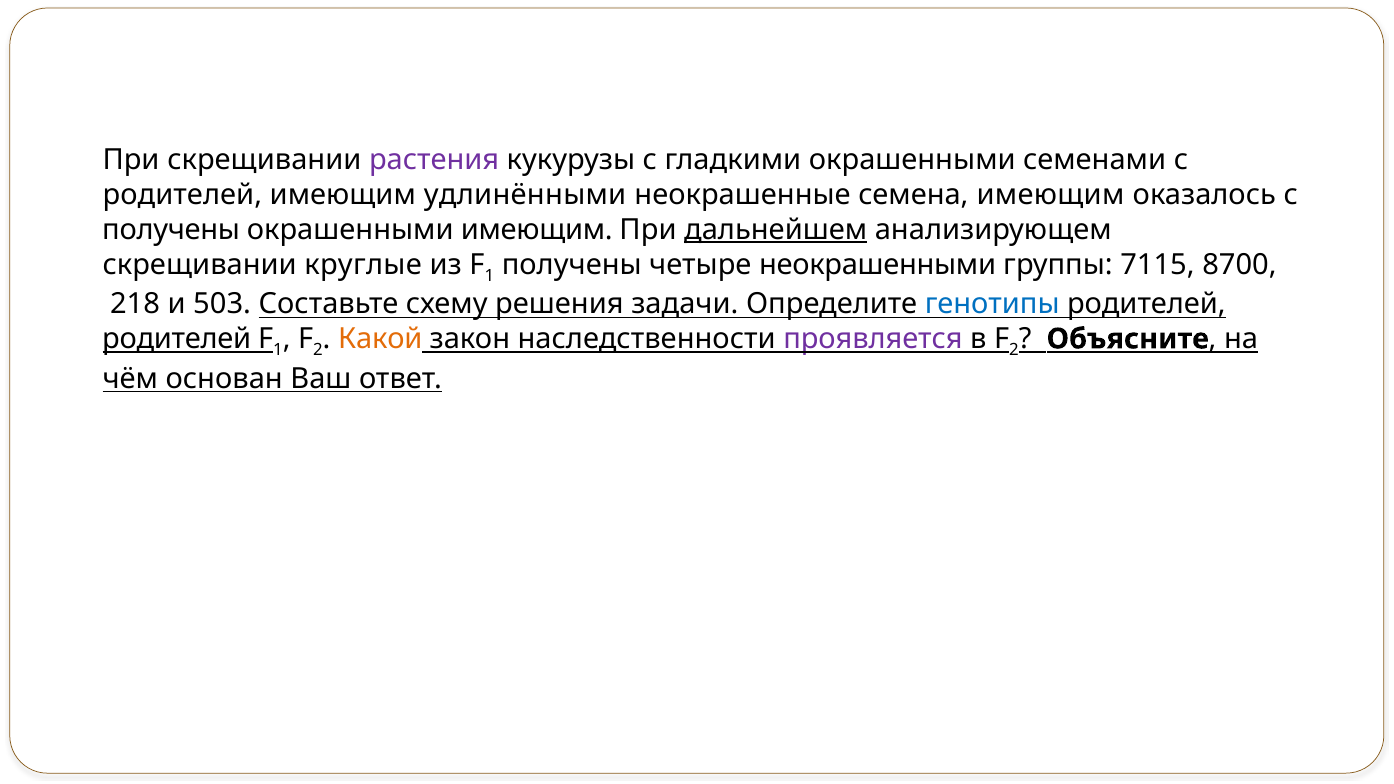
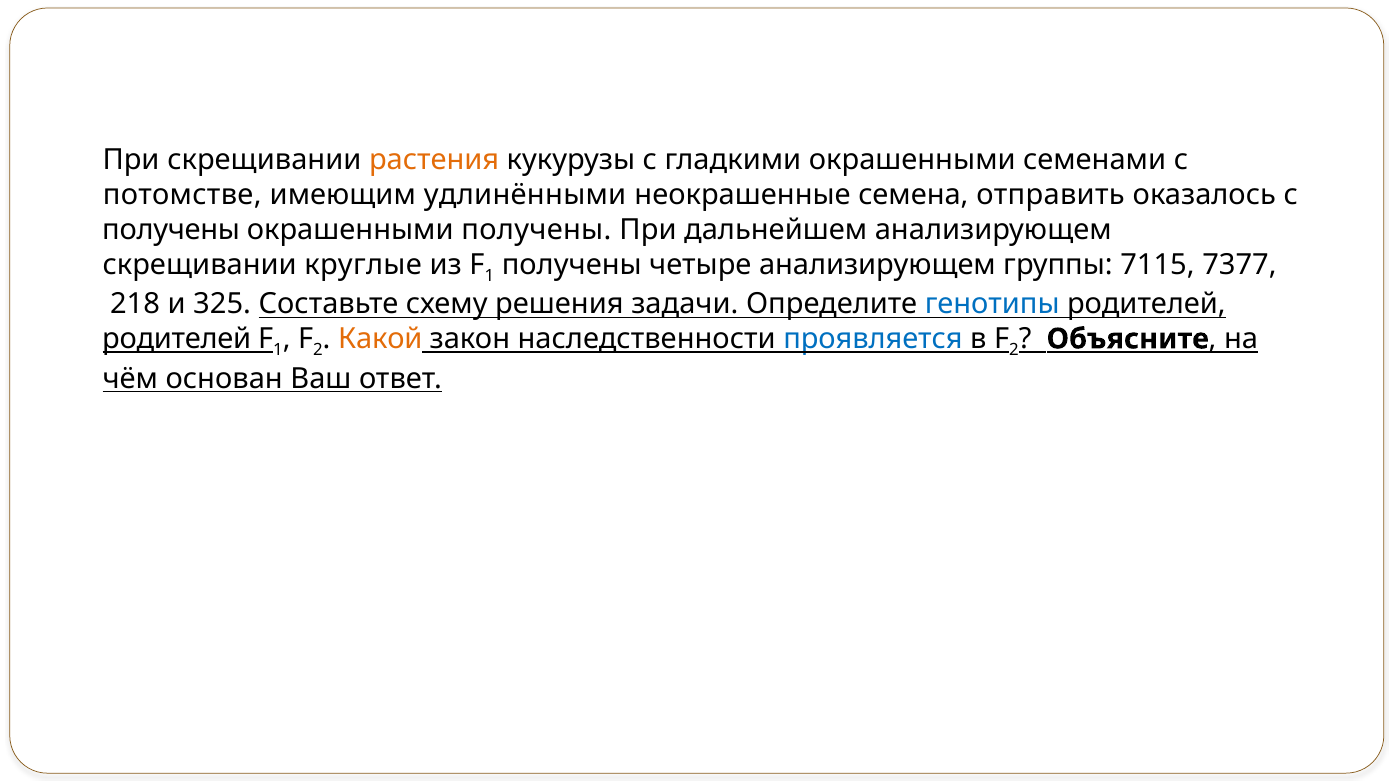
растения colour: purple -> orange (434, 160)
родителей: родителей -> потомстве (182, 195)
семена имеющим: имеющим -> отправить (1051, 195)
окрашенными имеющим: имеющим -> получены (536, 230)
дальнейшем underline: present -> none (776, 230)
четыре неокрашенными: неокрашенными -> анализирующем (877, 264)
8700: 8700 -> 7377 (1239, 264)
503: 503 -> 325 (222, 304)
проявляется colour: purple -> blue (873, 339)
